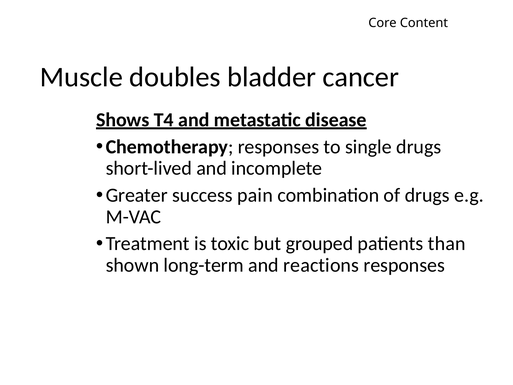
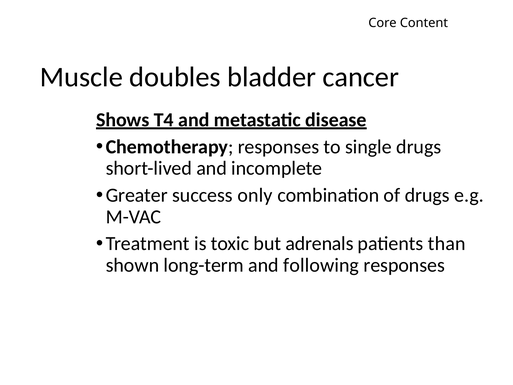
pain: pain -> only (255, 195)
grouped: grouped -> adrenals (320, 244)
reactions: reactions -> following (321, 265)
